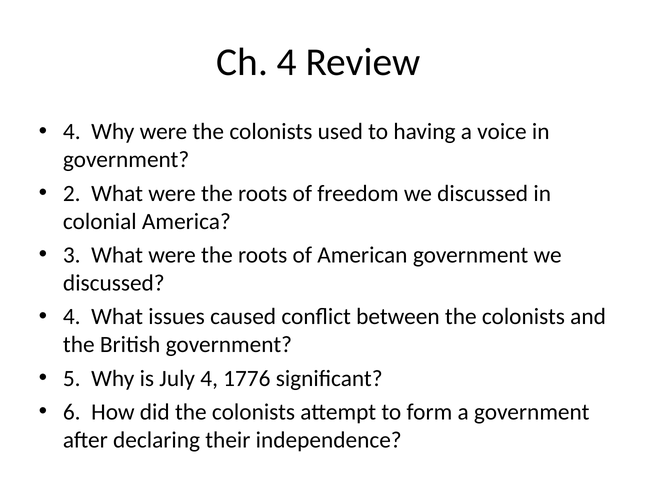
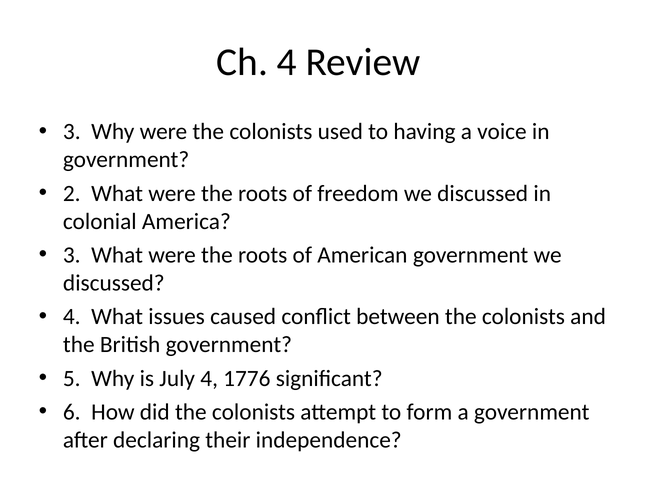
4: 4 -> 3 (72, 132)
